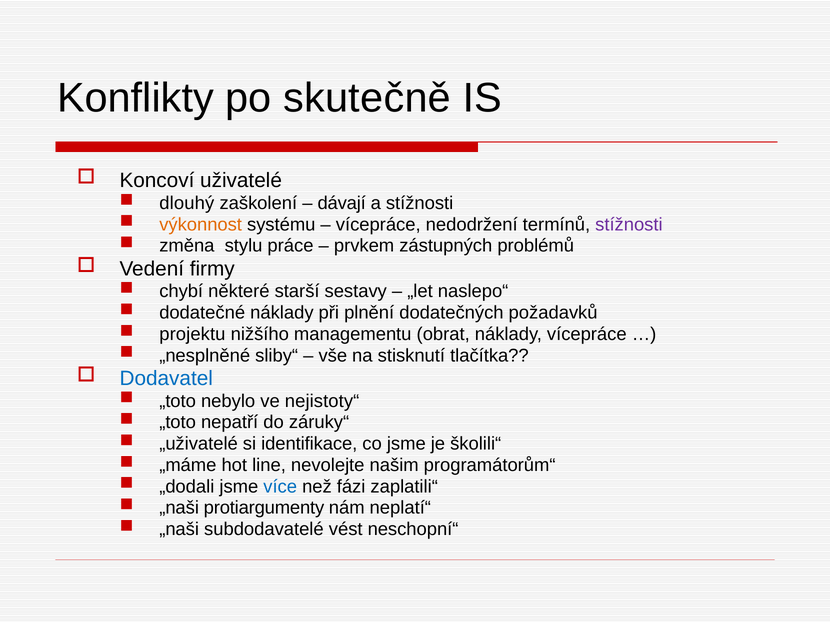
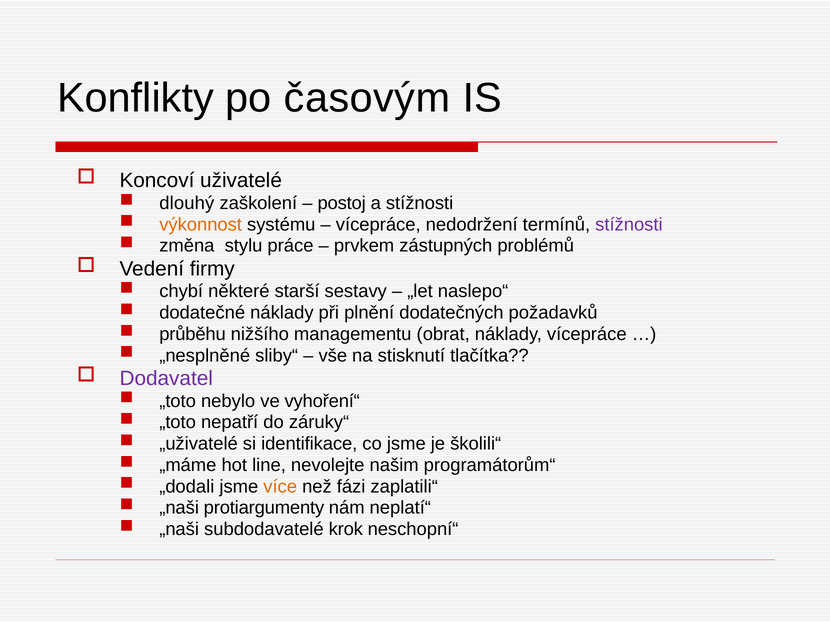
skutečně: skutečně -> časovým (367, 98)
dávají: dávají -> postoj (342, 203)
projektu: projektu -> průběhu (193, 334)
Dodavatel colour: blue -> purple (166, 379)
nejistoty“: nejistoty“ -> vyhoření“ (322, 401)
více colour: blue -> orange (280, 487)
vést: vést -> krok (346, 530)
